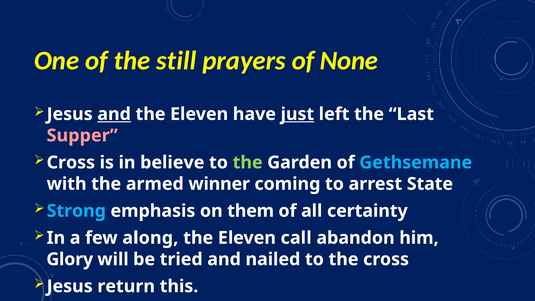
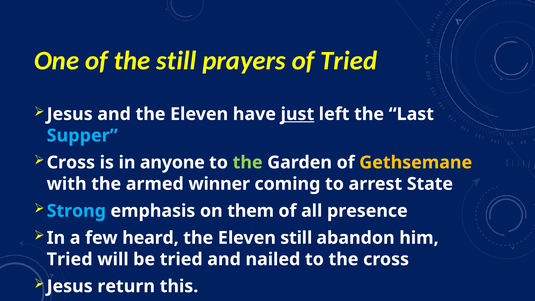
of None: None -> Tried (349, 61)
and underline: present -> none (114, 114)
Supper colour: pink -> light blue (82, 135)
believe: believe -> anyone (172, 162)
Gethsemane colour: light blue -> yellow (416, 162)
certainty: certainty -> presence (367, 211)
along: along -> heard (150, 238)
Eleven call: call -> still (296, 238)
Glory: Glory -> Tried (70, 259)
